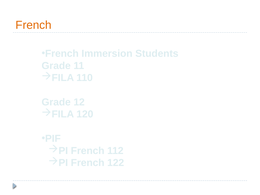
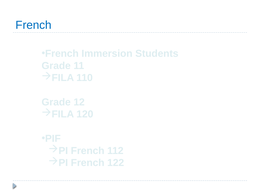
French colour: orange -> blue (34, 25)
